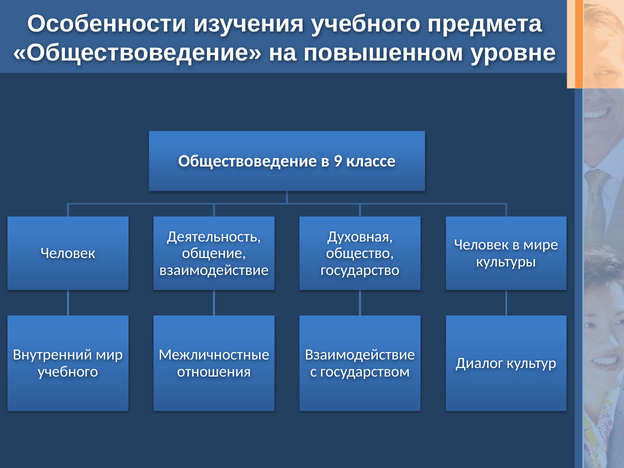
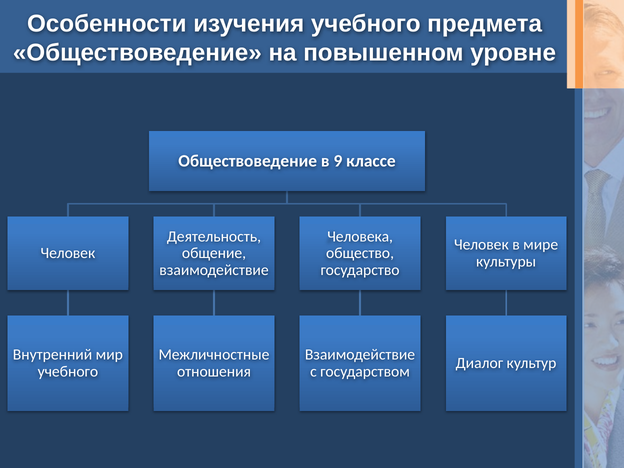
Духовная: Духовная -> Человека (360, 236)
